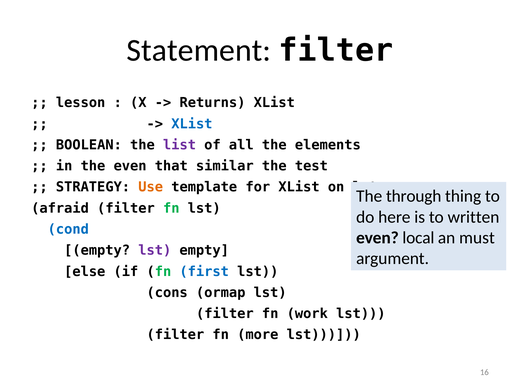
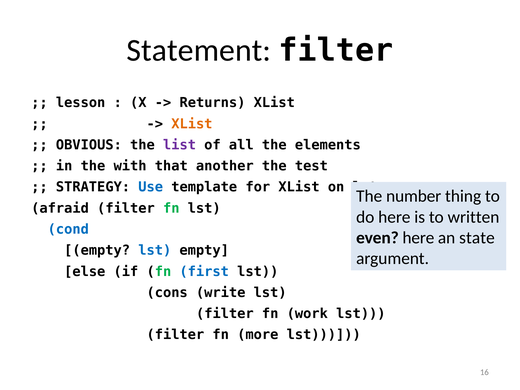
XList colour: blue -> orange (192, 124)
BOOLEAN: BOOLEAN -> OBVIOUS (89, 145)
the even: even -> with (130, 166)
similar: similar -> another (225, 166)
Use colour: orange -> blue (151, 187)
through: through -> number (414, 196)
even local: local -> here (418, 238)
must: must -> state (477, 238)
lst colour: purple -> blue (155, 250)
ormap: ormap -> write (221, 293)
